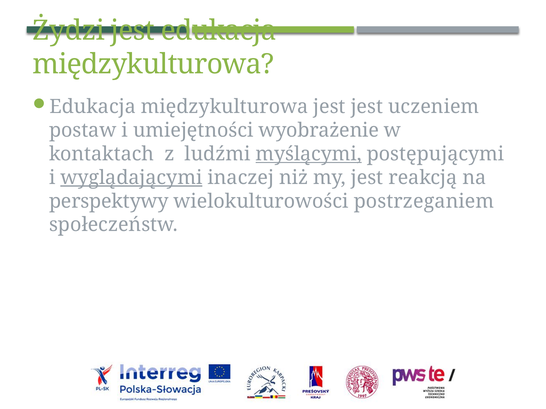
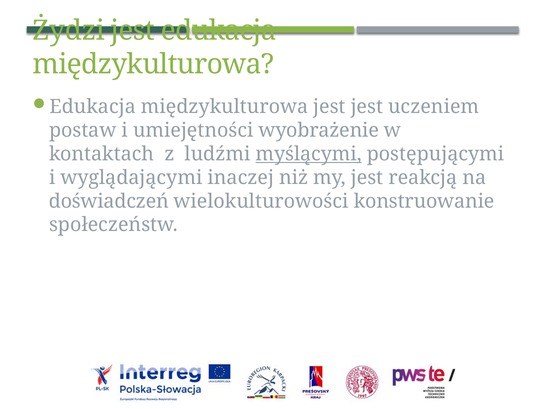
wyglądającymi underline: present -> none (131, 178)
perspektywy: perspektywy -> doświadczeń (109, 201)
postrzeganiem: postrzeganiem -> konstruowanie (424, 201)
